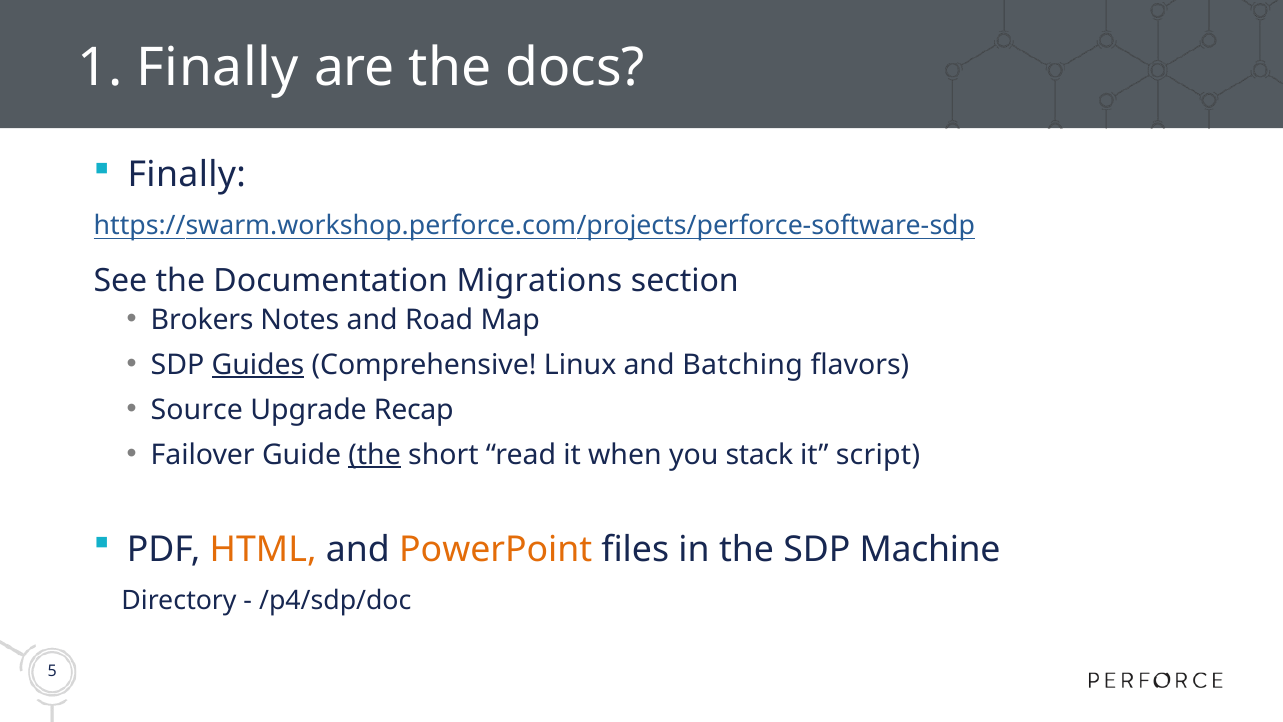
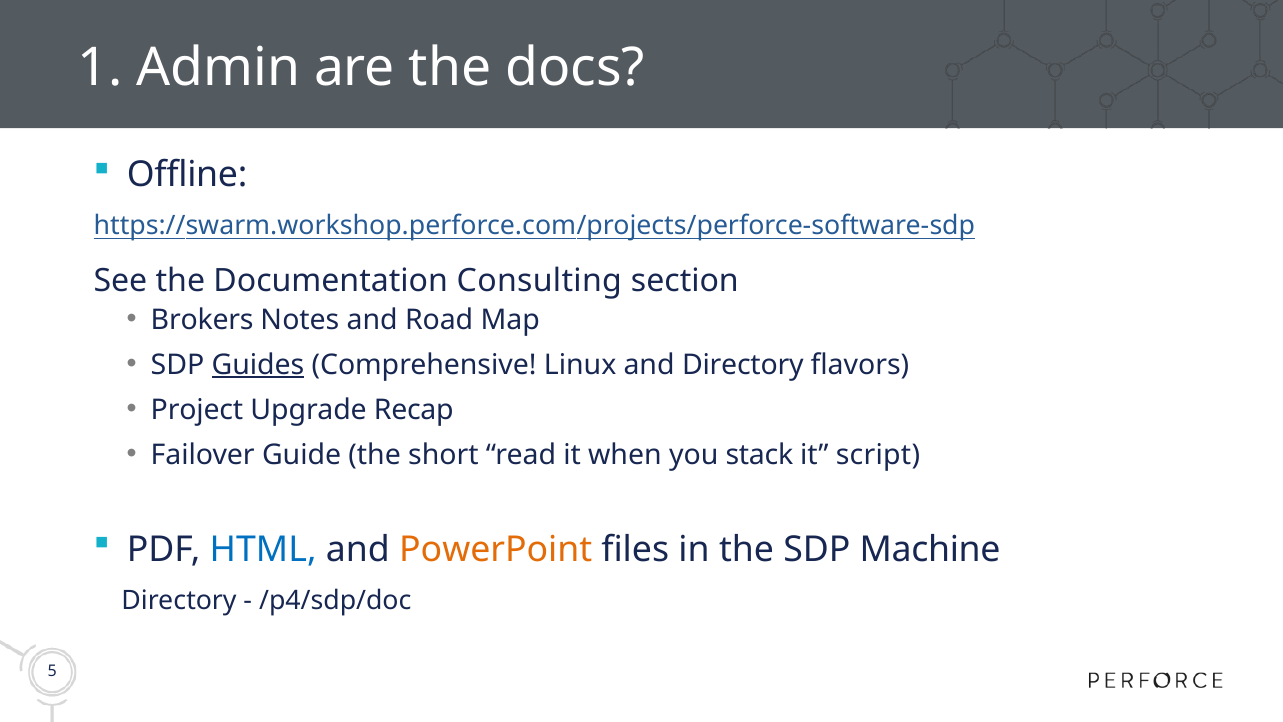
1 Finally: Finally -> Admin (218, 68)
Finally: Finally -> Offline (187, 175)
Migrations: Migrations -> Consulting (539, 280)
and Batching: Batching -> Directory (743, 365)
Source: Source -> Project (197, 410)
the underline: present -> none (375, 455)
HTML colour: orange -> blue (263, 549)
